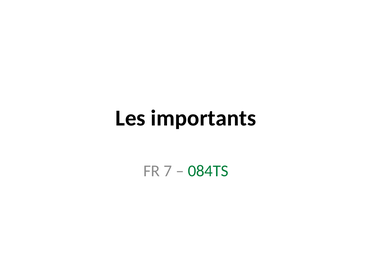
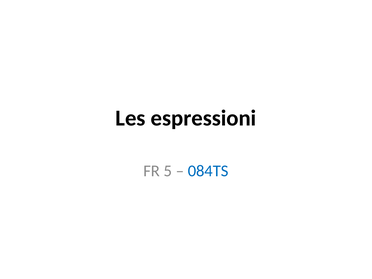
importants: importants -> espressioni (204, 118)
7: 7 -> 5 (168, 171)
084TS colour: green -> blue (208, 171)
